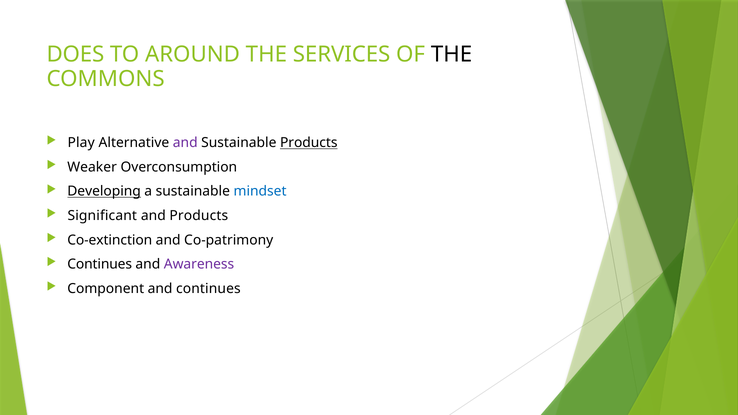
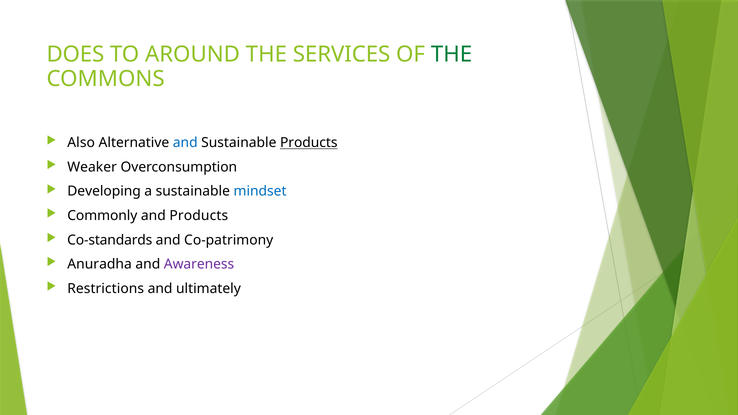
THE colour: black -> green (452, 55)
Play: Play -> Also (81, 143)
and colour: purple -> blue (185, 143)
Developing underline: present -> none (104, 191)
Significant: Significant -> Commonly (102, 216)
Co-extinction: Co-extinction -> Co-standards (110, 240)
Continues: Continues -> Anuradha (100, 264)
Component: Component -> Restrictions (106, 289)
and continues: continues -> ultimately (208, 289)
